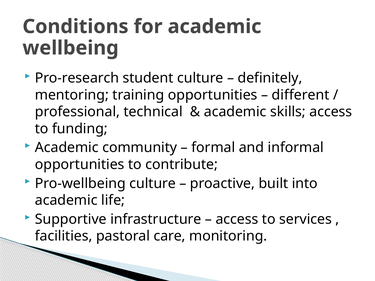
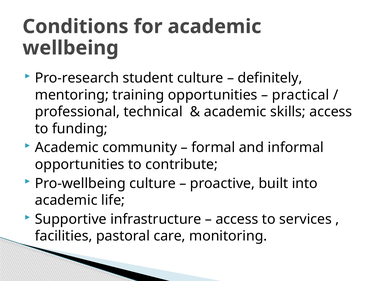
different: different -> practical (301, 95)
